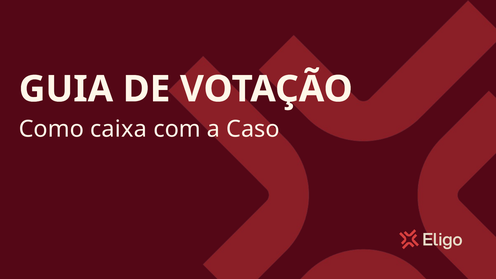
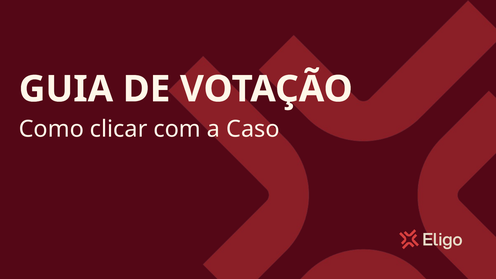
caixa: caixa -> clicar (119, 129)
